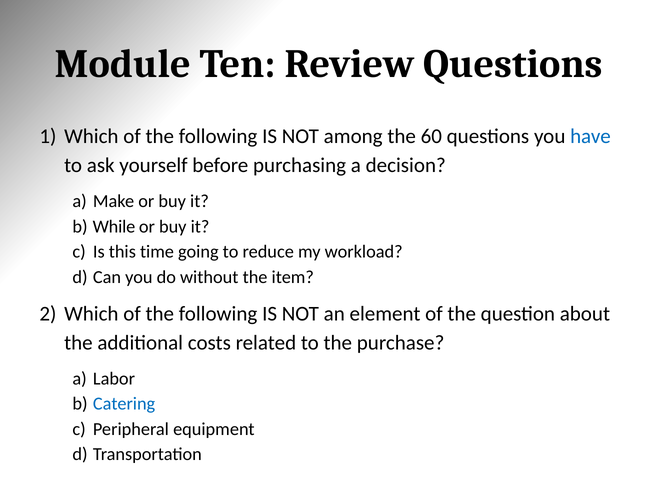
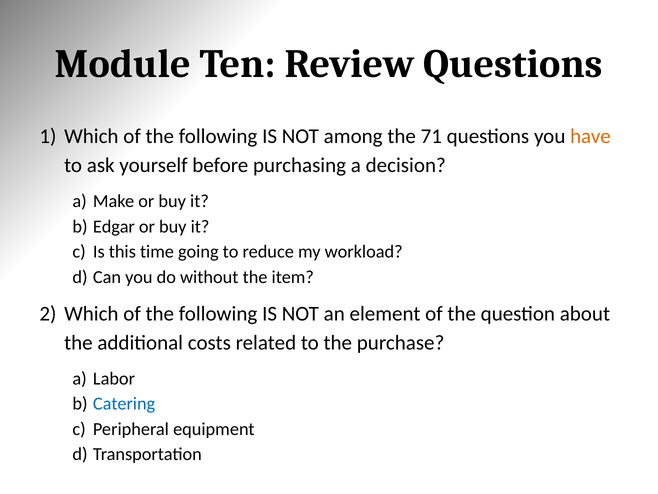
60: 60 -> 71 (431, 136)
have colour: blue -> orange (590, 136)
While: While -> Edgar (114, 226)
